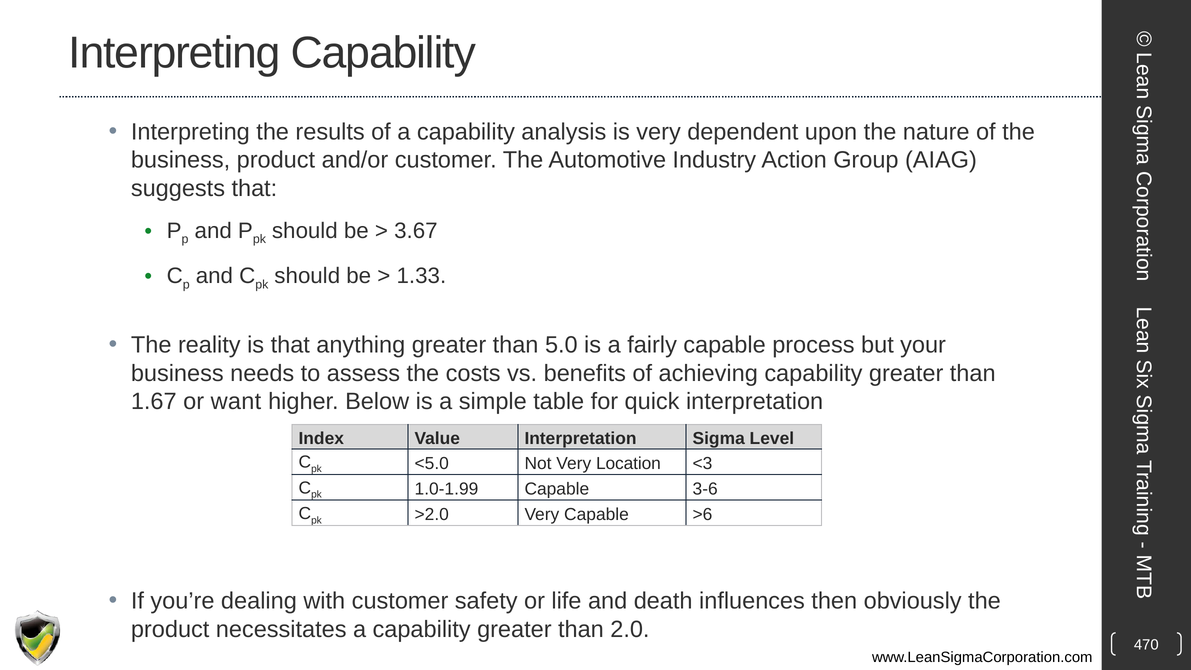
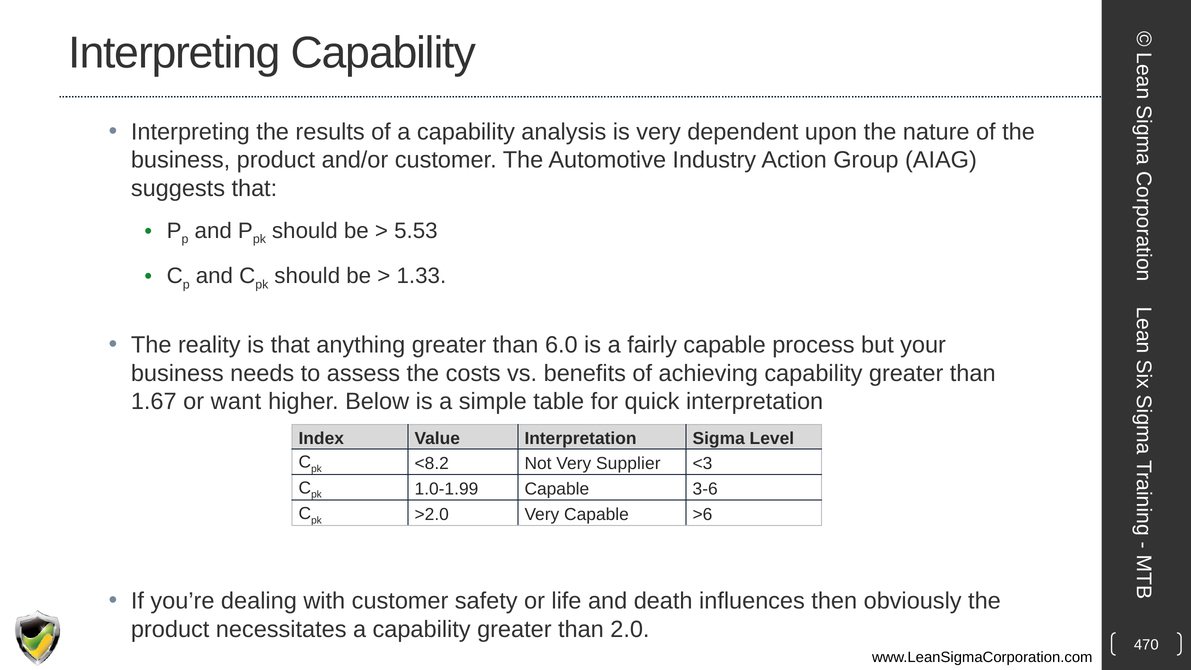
3.67: 3.67 -> 5.53 (416, 231)
5.0: 5.0 -> 6.0 (561, 345)
<5.0: <5.0 -> <8.2 (432, 463)
Location: Location -> Supplier (628, 463)
